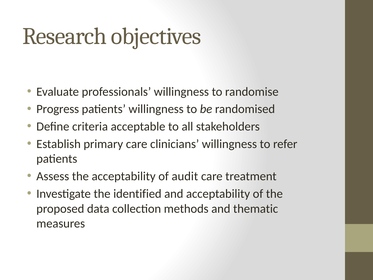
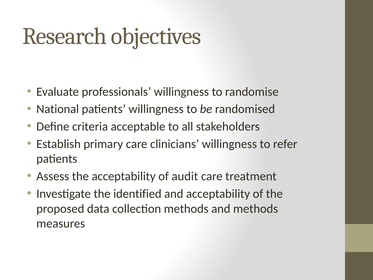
Progress: Progress -> National (58, 109)
and thematic: thematic -> methods (256, 208)
